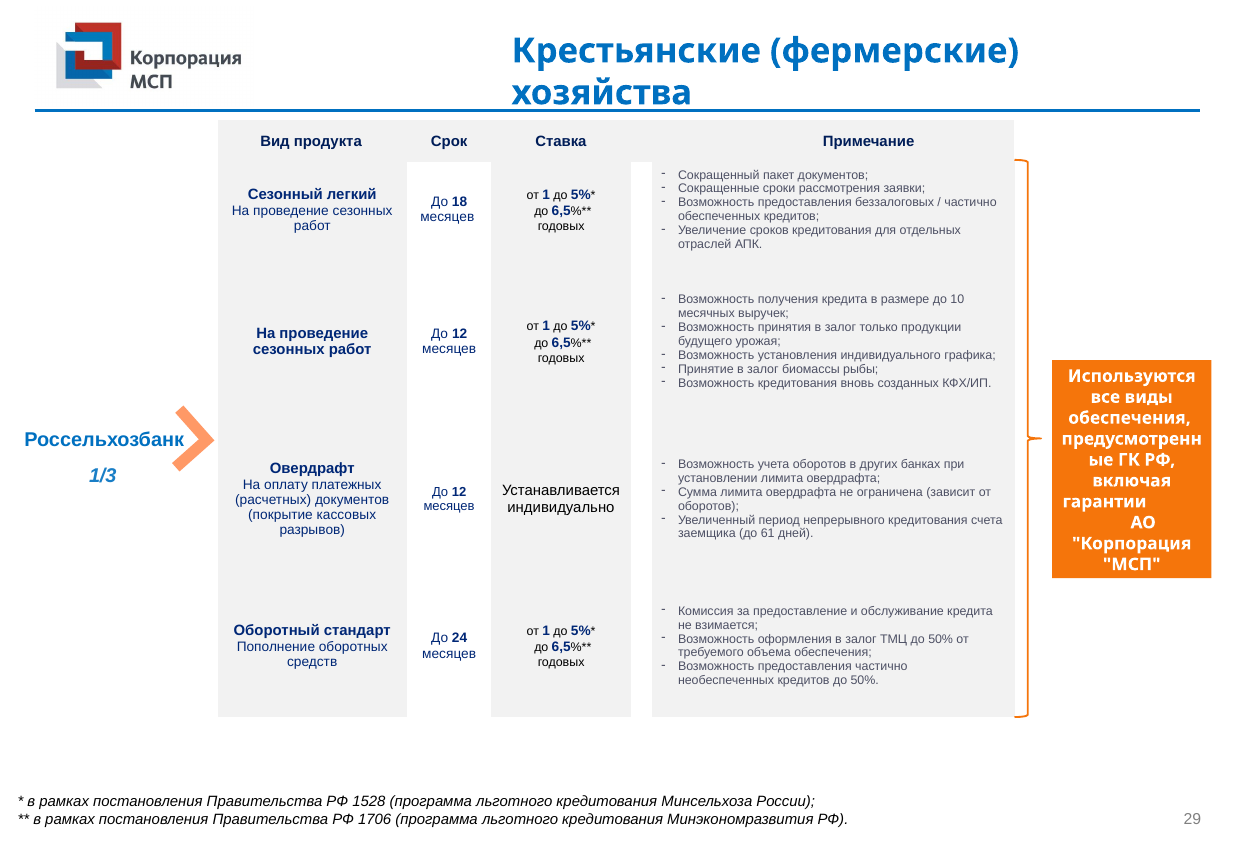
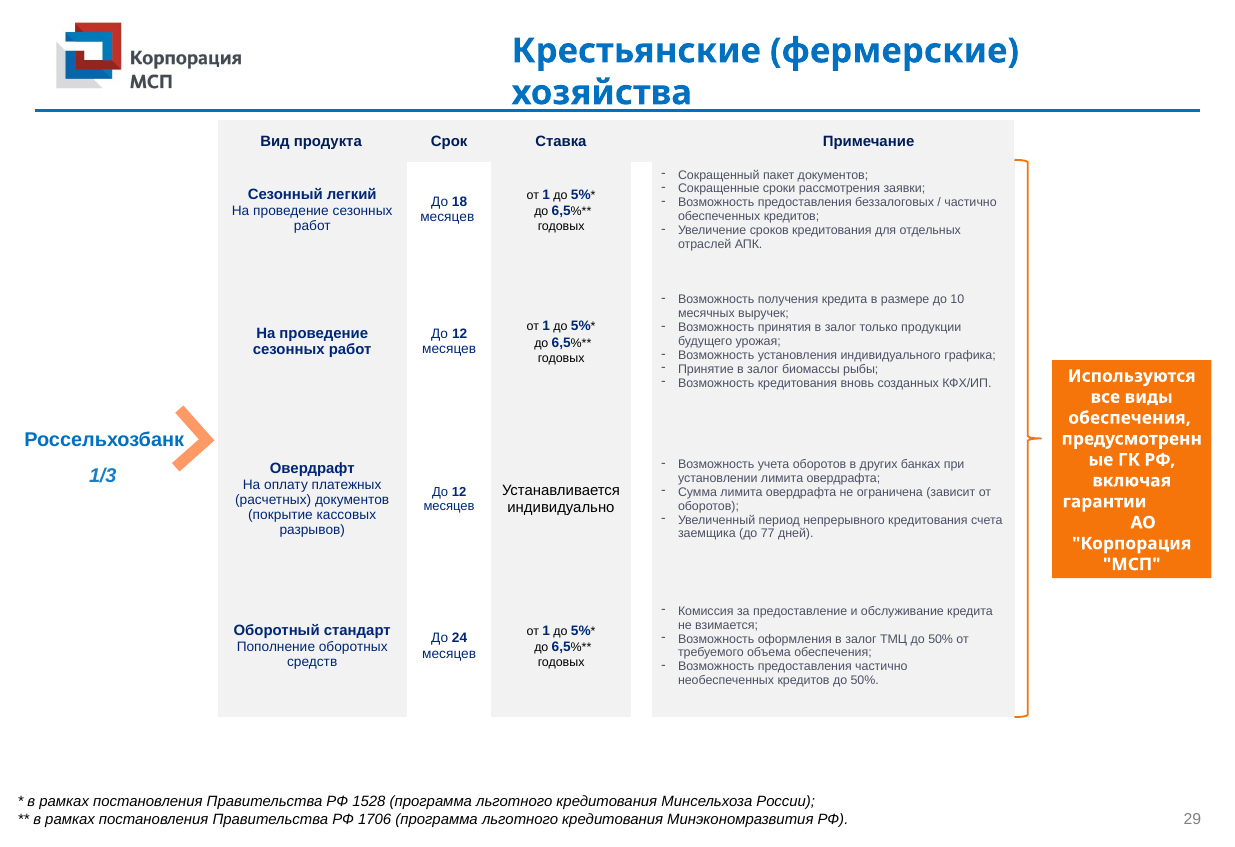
61: 61 -> 77 (768, 534)
